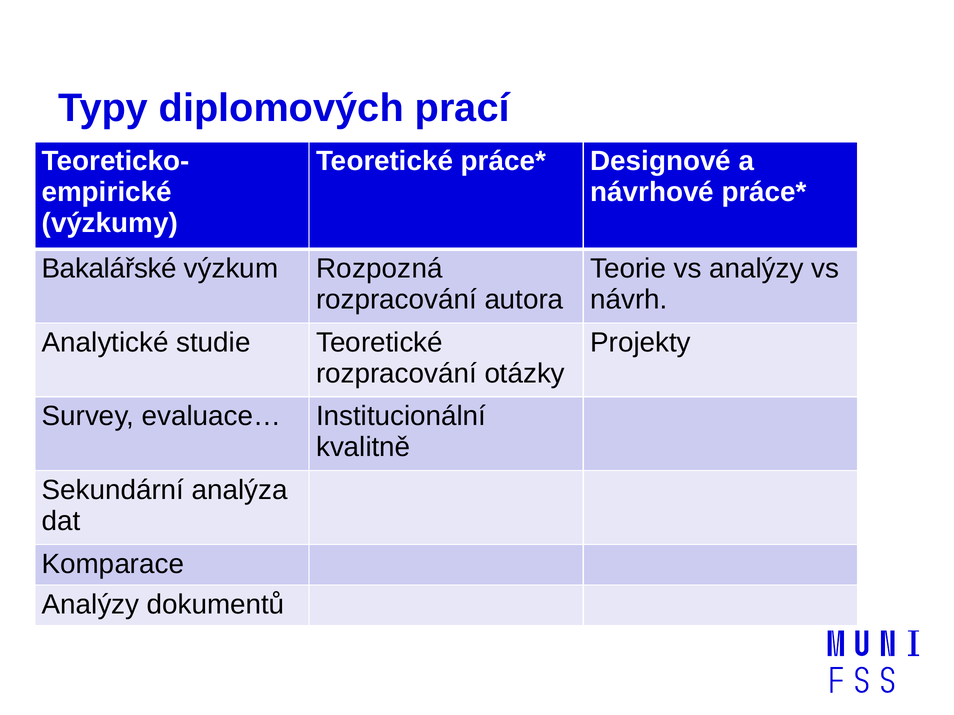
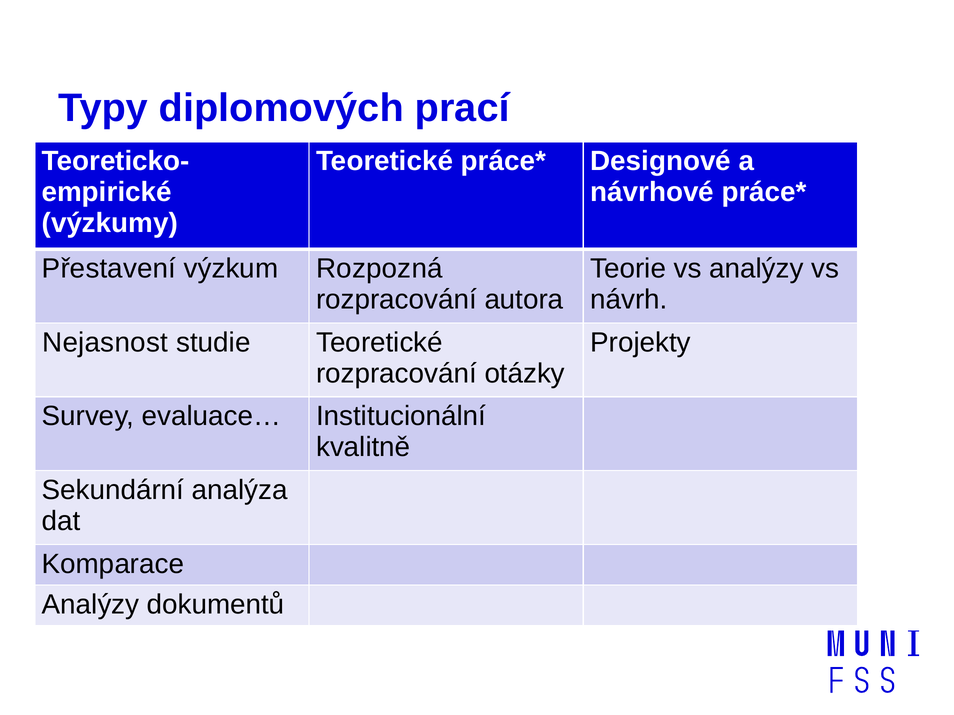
Bakalářské: Bakalářské -> Přestavení (109, 269)
Analytické: Analytické -> Nejasnost (105, 343)
